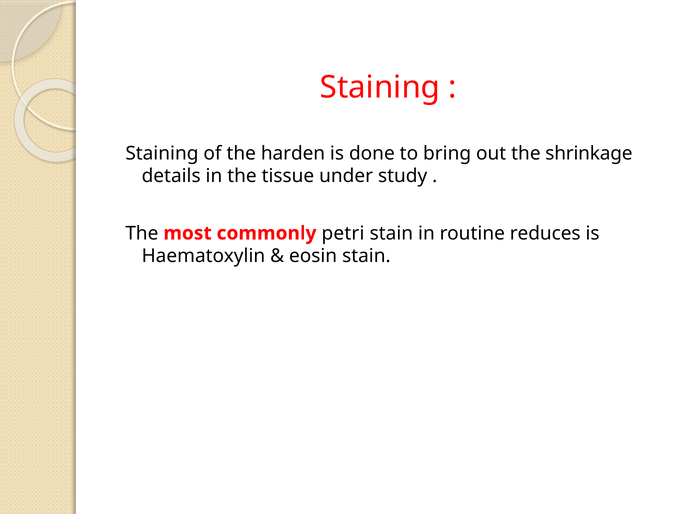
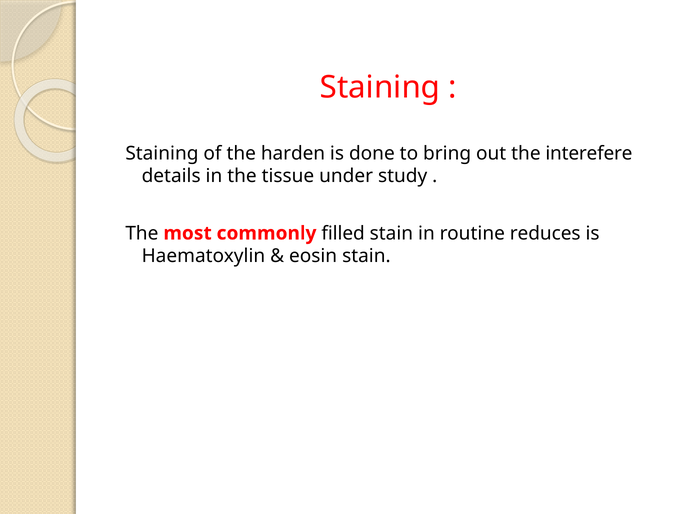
shrinkage: shrinkage -> interefere (589, 153)
petri: petri -> filled (343, 233)
